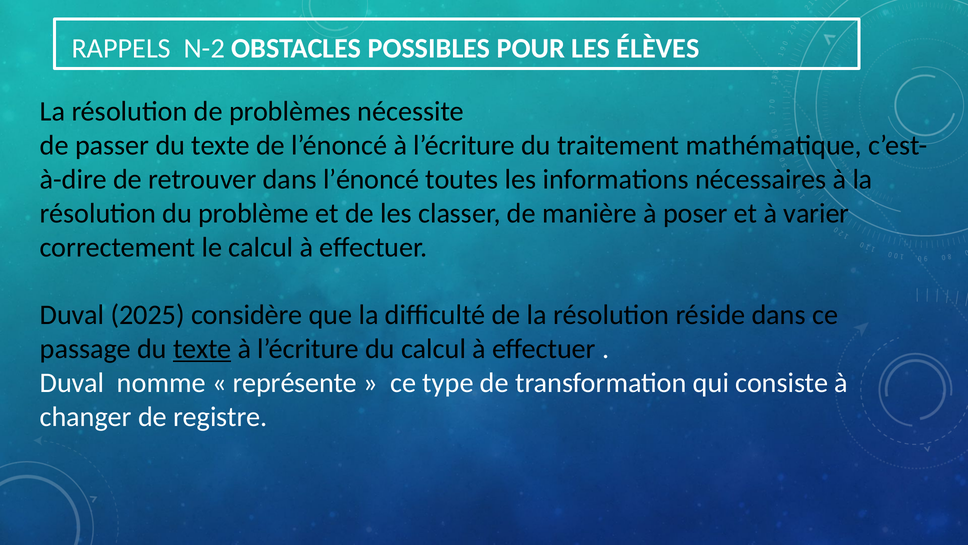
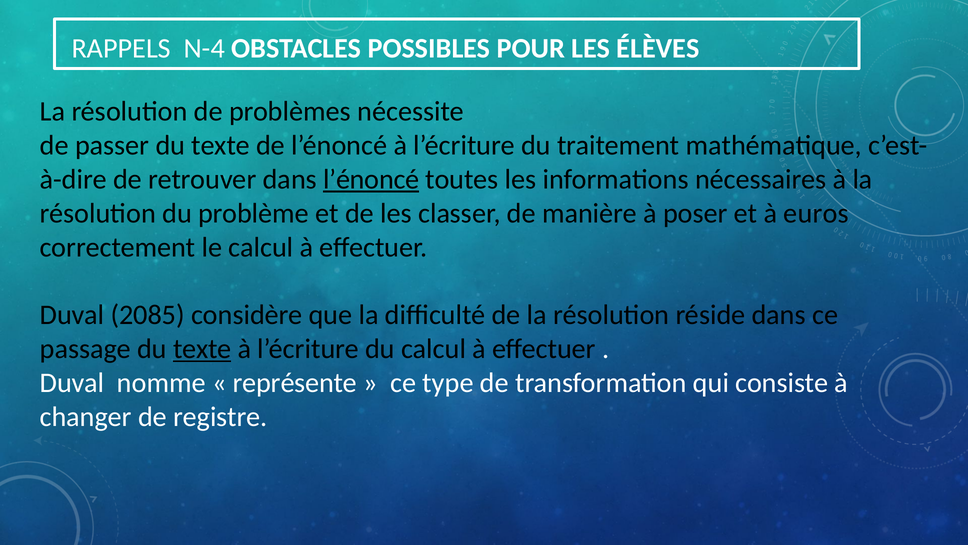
N-2: N-2 -> N-4 (204, 48)
l’énoncé underline: none -> present (371, 179)
varier: varier -> euros (816, 213)
2025: 2025 -> 2085 (148, 315)
